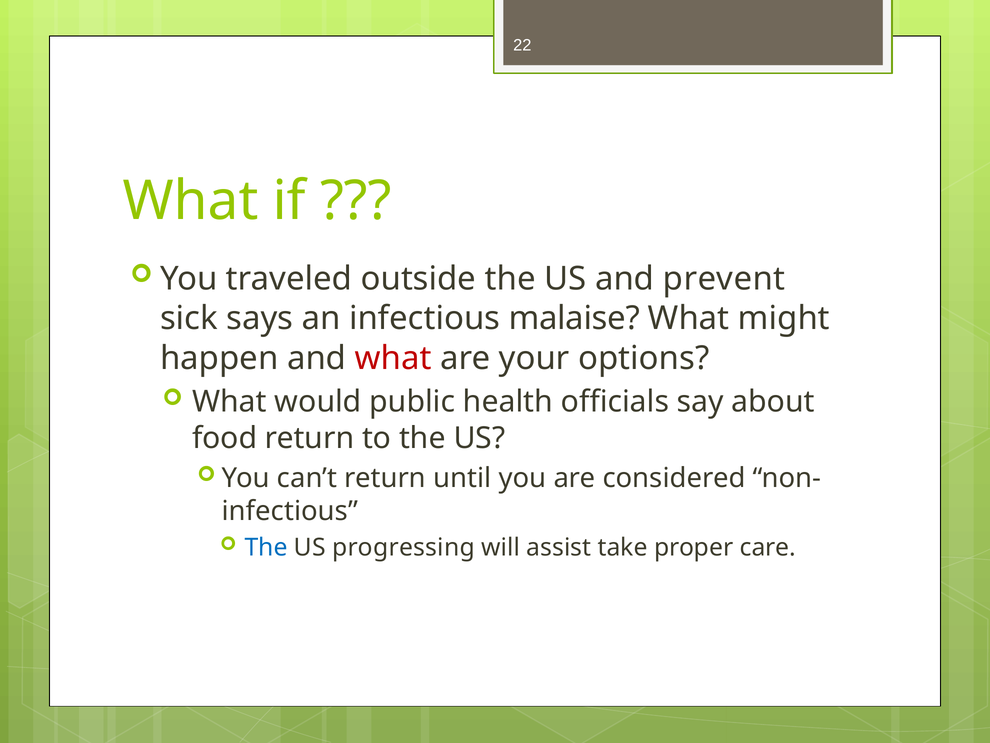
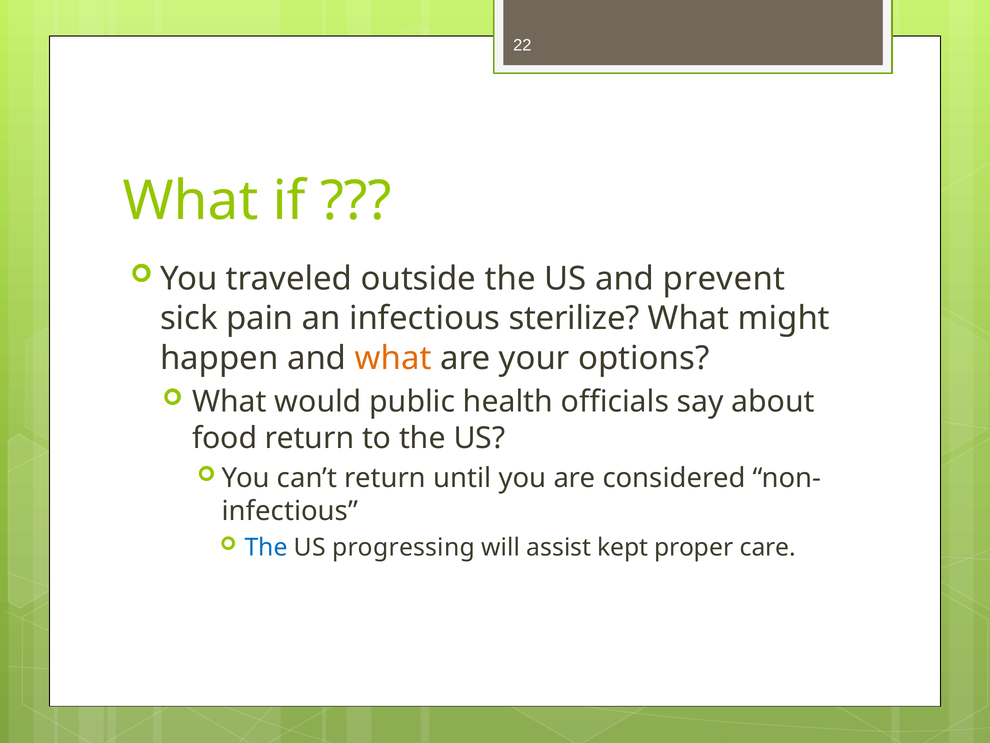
says: says -> pain (260, 318)
malaise: malaise -> sterilize (574, 318)
what colour: red -> orange (393, 358)
take: take -> kept (623, 547)
